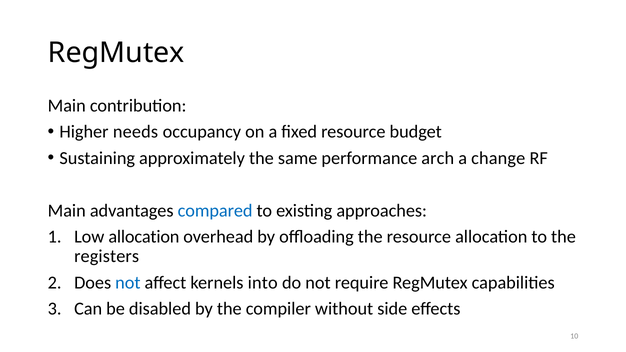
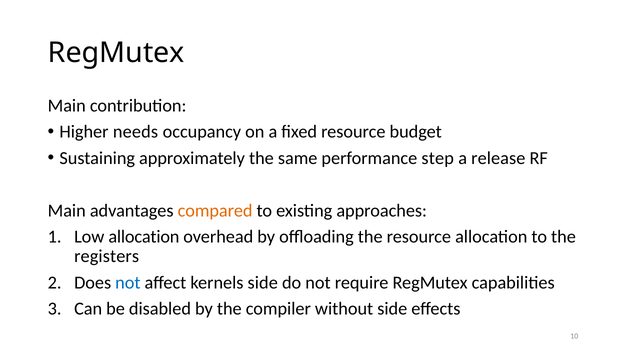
arch: arch -> step (438, 158)
change: change -> release (498, 158)
compared colour: blue -> orange (215, 211)
kernels into: into -> side (263, 283)
